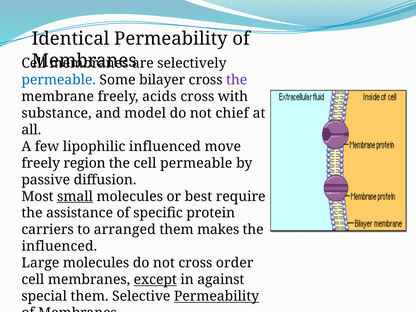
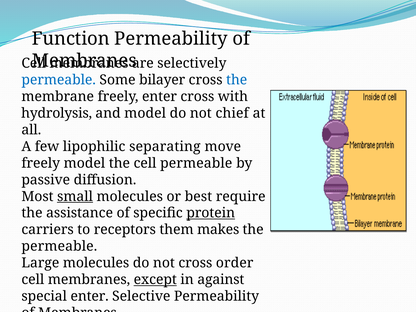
Identical: Identical -> Function (71, 39)
the colour: purple -> blue (237, 80)
freely acids: acids -> enter (159, 97)
substance: substance -> hydrolysis (57, 113)
lipophilic influenced: influenced -> separating (165, 147)
freely region: region -> model (84, 163)
protein underline: none -> present (211, 213)
arranged: arranged -> receptors (125, 230)
influenced: influenced -> permeable (59, 246)
special them: them -> enter (90, 296)
Permeability underline: present -> none (217, 296)
